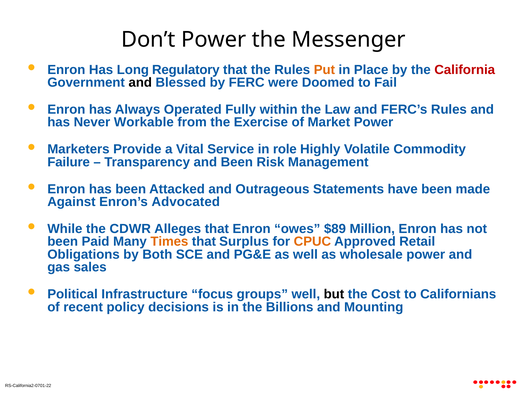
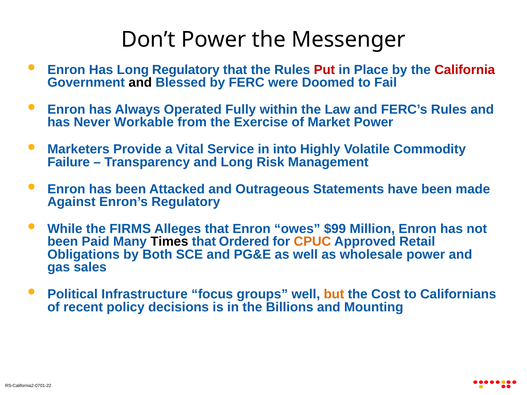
Put colour: orange -> red (324, 70)
role: role -> into (285, 149)
and Been: Been -> Long (237, 162)
Enron’s Advocated: Advocated -> Regulatory (186, 202)
CDWR: CDWR -> FIRMS (130, 229)
$89: $89 -> $99 (335, 229)
Times colour: orange -> black (169, 242)
Surplus: Surplus -> Ordered (244, 242)
but colour: black -> orange (334, 294)
